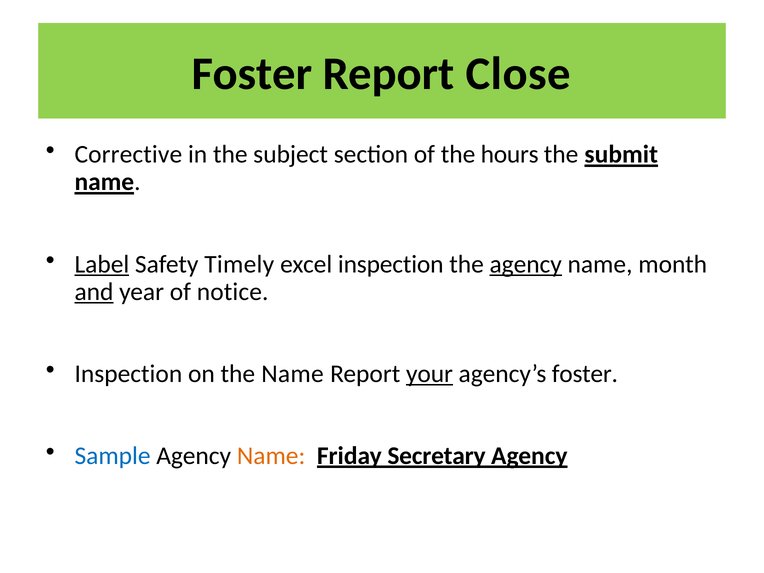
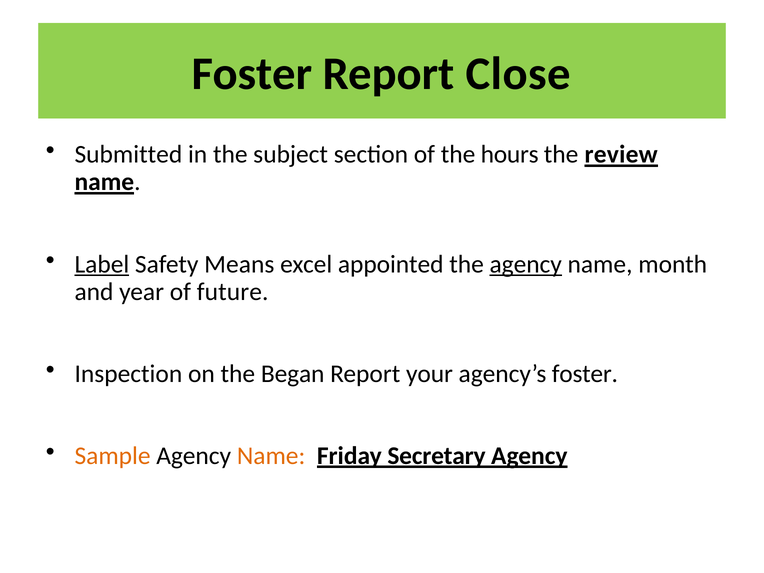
Corrective: Corrective -> Submitted (128, 155)
submit: submit -> review (621, 155)
Timely: Timely -> Means (239, 264)
excel inspection: inspection -> appointed (391, 264)
and underline: present -> none (94, 292)
notice: notice -> future (233, 292)
the Name: Name -> Began (293, 374)
your underline: present -> none (430, 374)
Sample colour: blue -> orange (113, 456)
